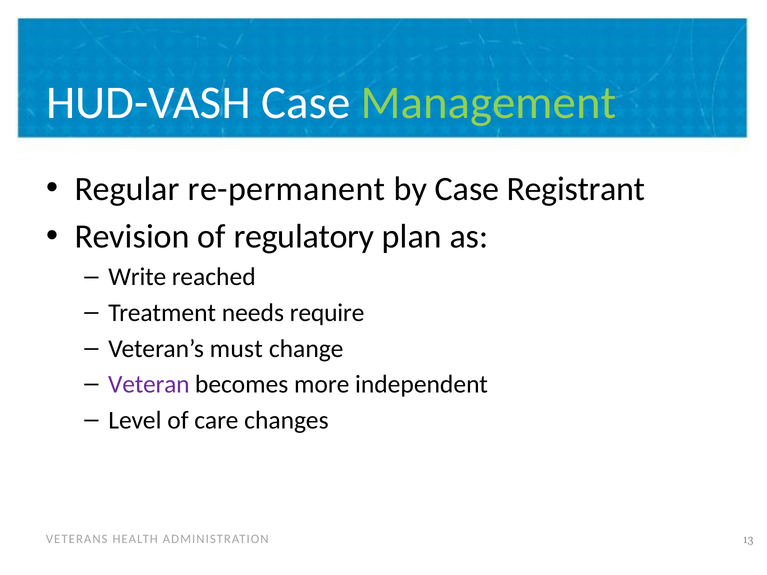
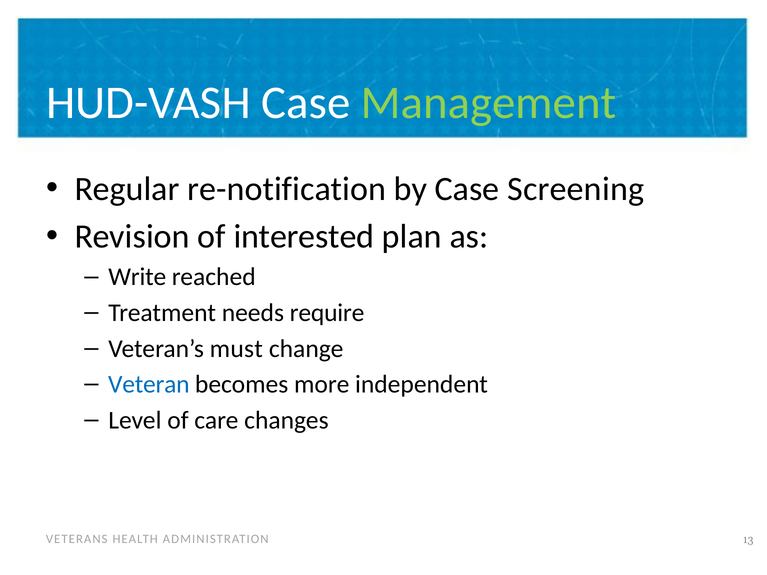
re-permanent: re-permanent -> re-notification (287, 189)
Registrant: Registrant -> Screening (576, 189)
regulatory: regulatory -> interested (304, 237)
Veteran colour: purple -> blue (149, 385)
